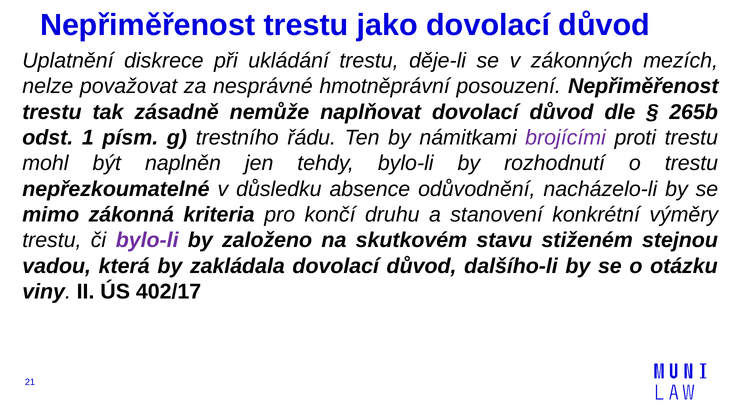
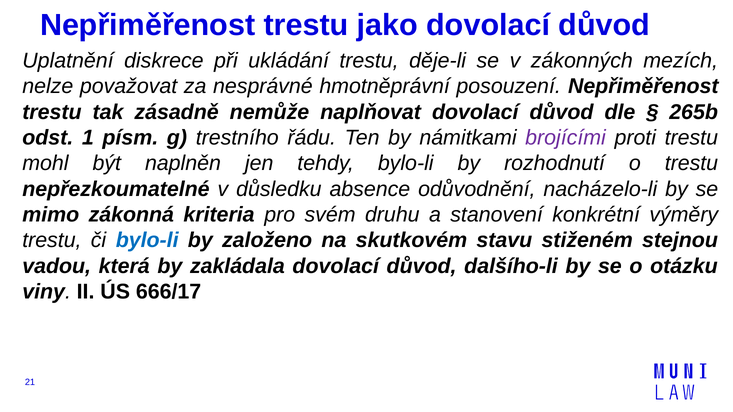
končí: končí -> svém (330, 215)
bylo-li colour: purple -> blue (147, 240)
402/17: 402/17 -> 666/17 (169, 292)
